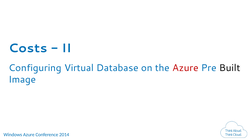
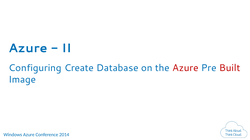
Costs: Costs -> Azure (28, 48)
Virtual: Virtual -> Create (79, 68)
Built colour: black -> red (230, 68)
